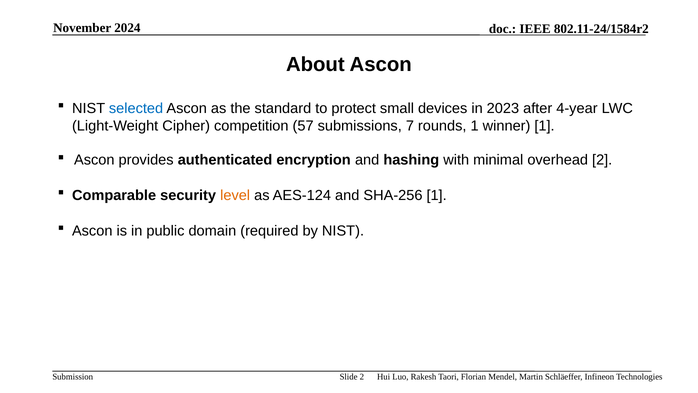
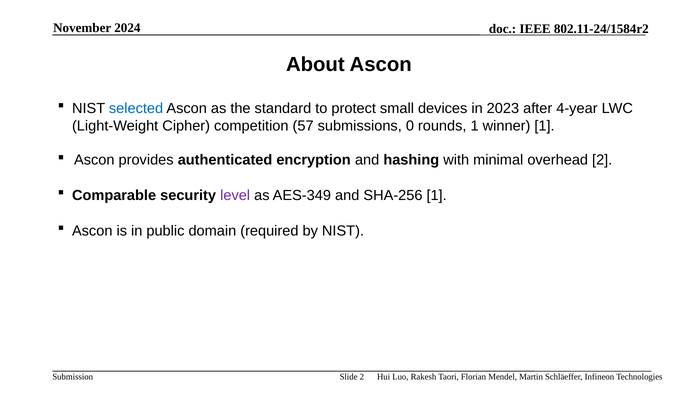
7: 7 -> 0 (410, 126)
level colour: orange -> purple (235, 195)
AES-124: AES-124 -> AES-349 (302, 195)
